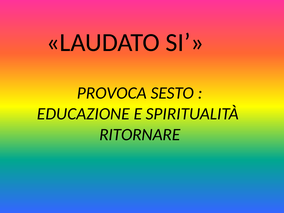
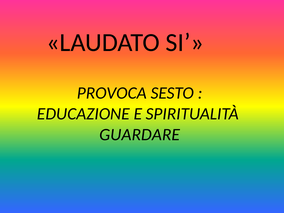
RITORNARE: RITORNARE -> GUARDARE (140, 135)
